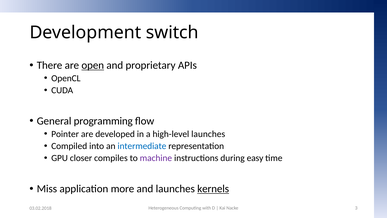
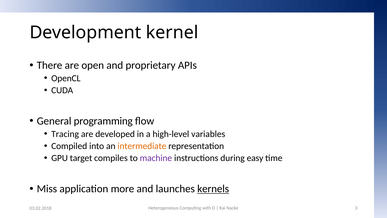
switch: switch -> kernel (172, 33)
open underline: present -> none (93, 65)
Pointer: Pointer -> Tracing (65, 134)
high-level launches: launches -> variables (208, 134)
intermediate colour: blue -> orange (142, 146)
closer: closer -> target (81, 158)
